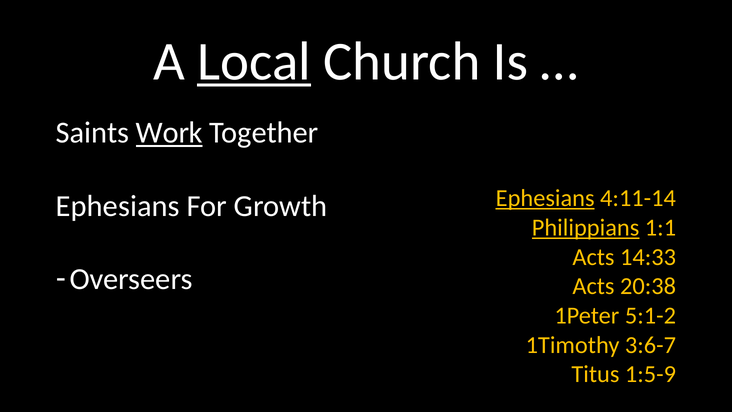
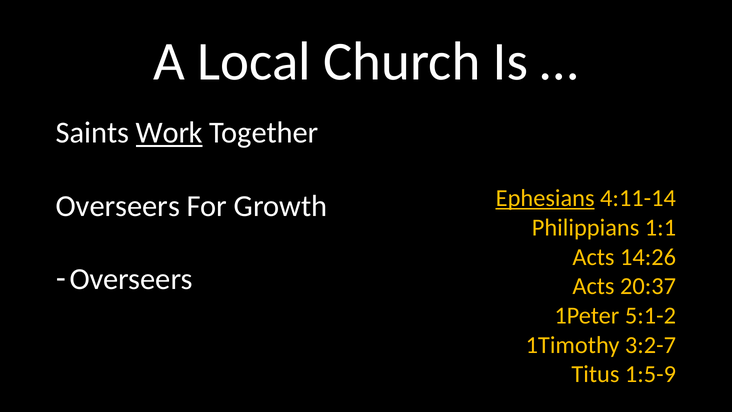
Local underline: present -> none (254, 61)
Ephesians: Ephesians -> Overseers (118, 206)
Philippians underline: present -> none (586, 228)
14:33: 14:33 -> 14:26 (648, 257)
20:38: 20:38 -> 20:37 (648, 286)
3:6-7: 3:6-7 -> 3:2-7 (650, 345)
